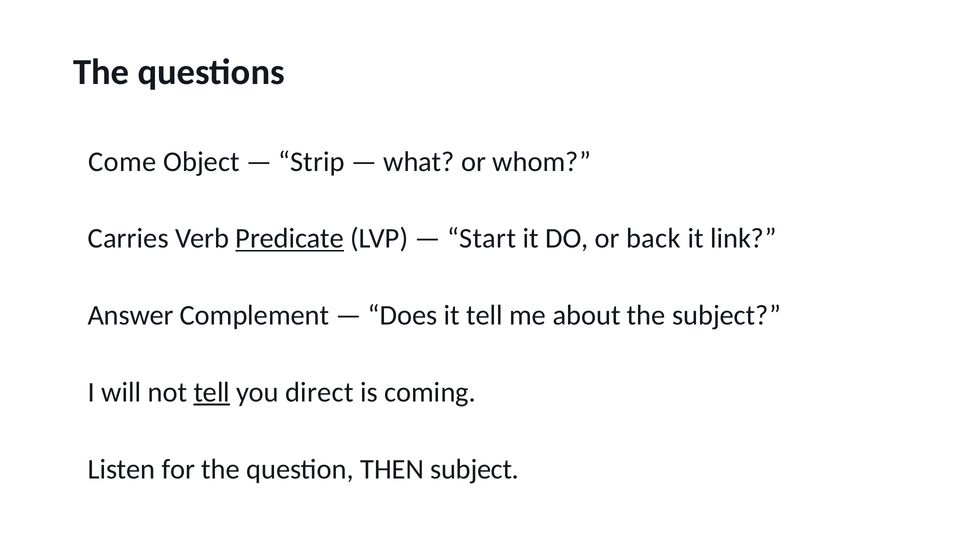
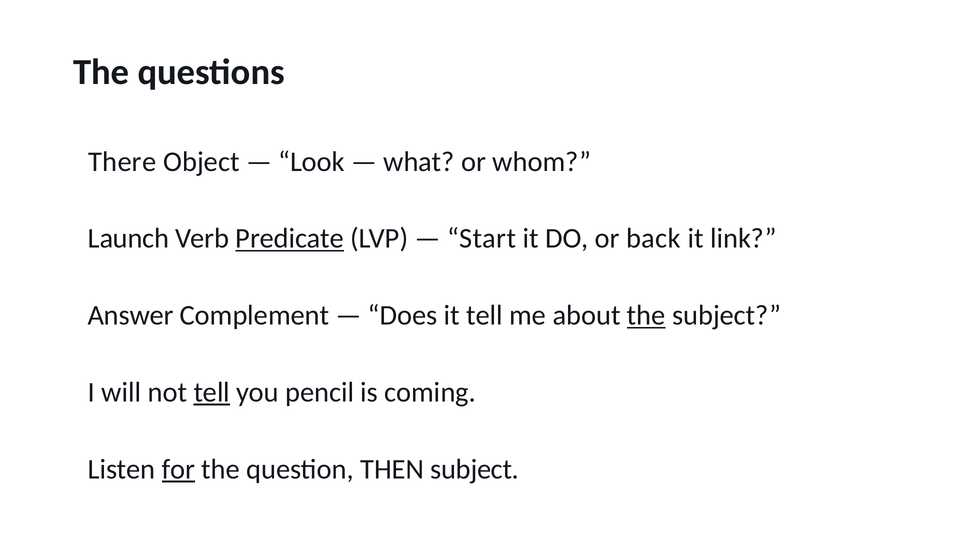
Come: Come -> There (122, 162)
Strip: Strip -> Look (312, 162)
Carries: Carries -> Launch (128, 239)
the underline: none -> present (646, 316)
direct: direct -> pencil (320, 393)
for underline: none -> present (178, 470)
